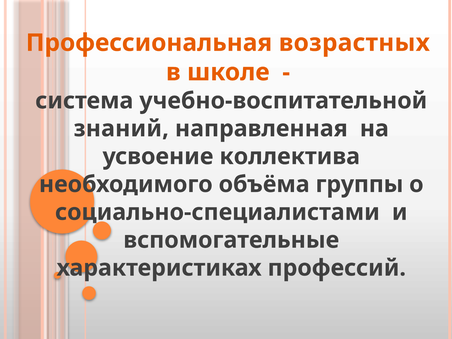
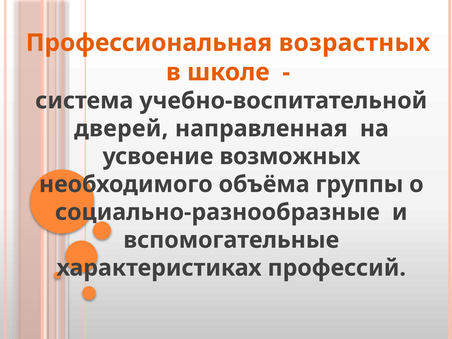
знаний: знаний -> дверей (121, 129)
коллектива: коллектива -> возможных (290, 156)
социально-специалистами: социально-специалистами -> социально-разнообразные (217, 212)
